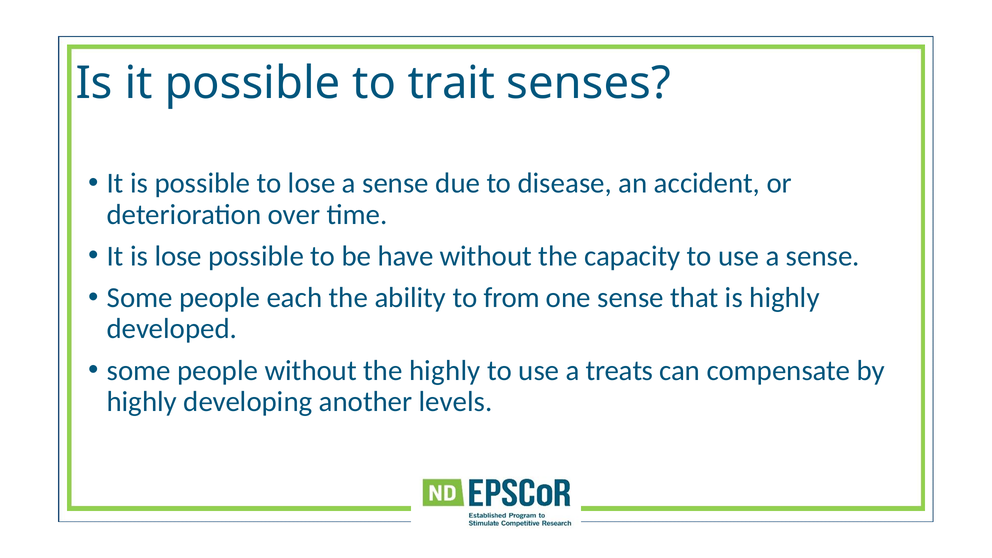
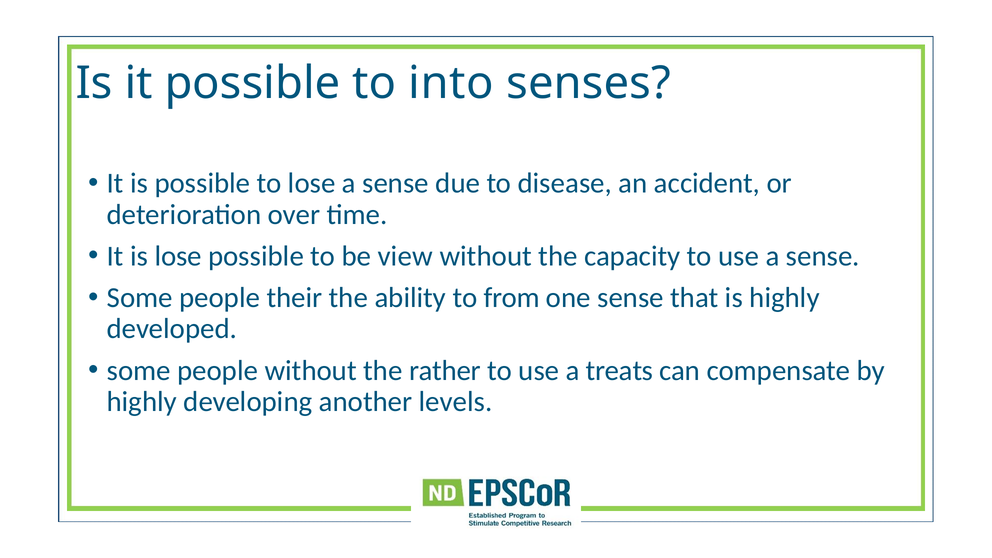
trait: trait -> into (451, 83)
have: have -> view (405, 256)
each: each -> their (294, 298)
the highly: highly -> rather (445, 371)
